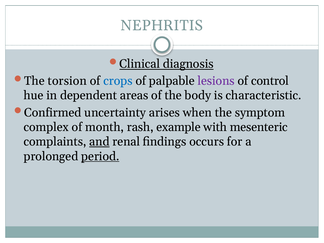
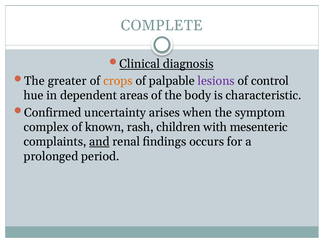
NEPHRITIS: NEPHRITIS -> COMPLETE (162, 26)
torsion: torsion -> greater (67, 81)
crops colour: blue -> orange (118, 81)
month: month -> known (105, 127)
example: example -> children (178, 127)
period underline: present -> none (100, 156)
